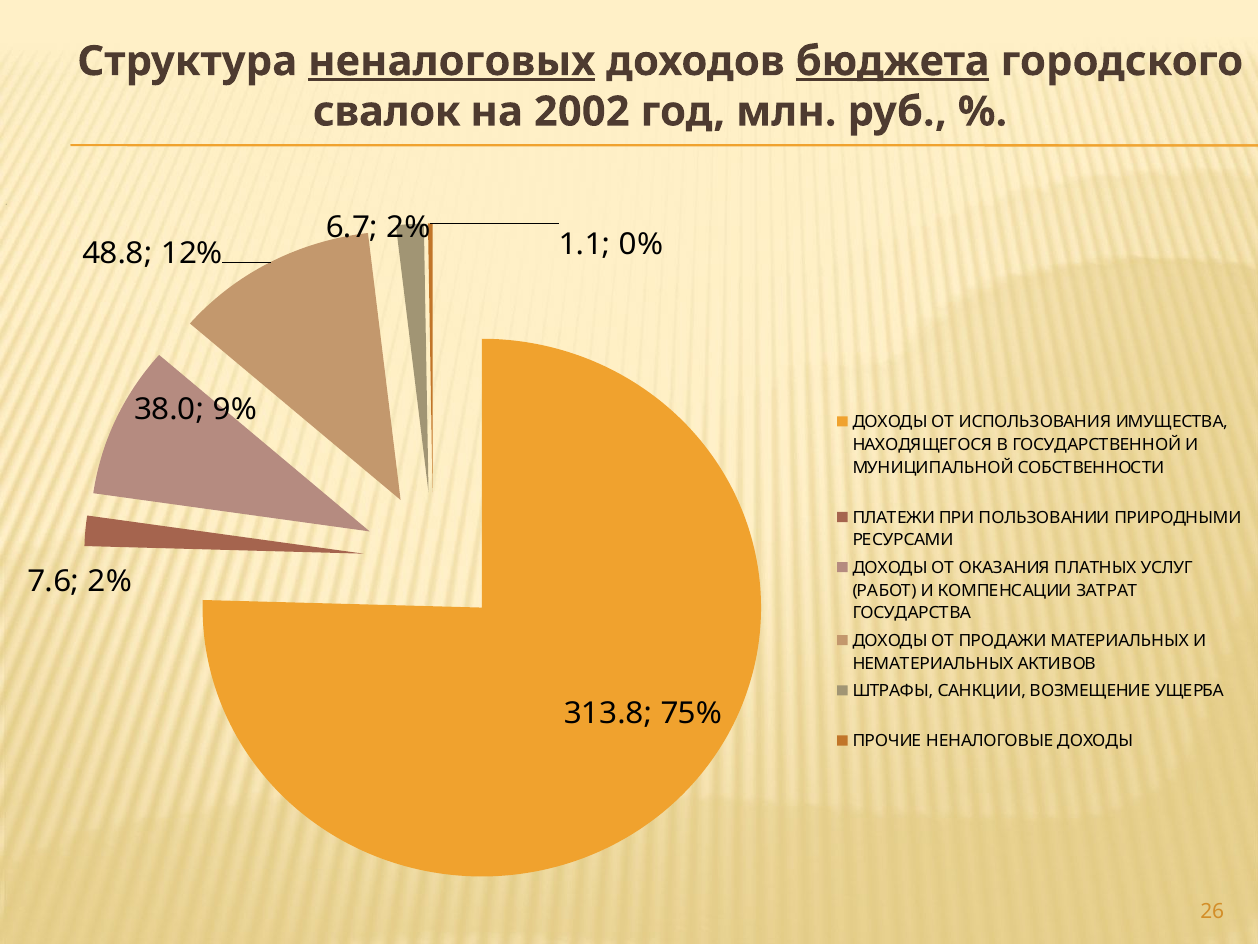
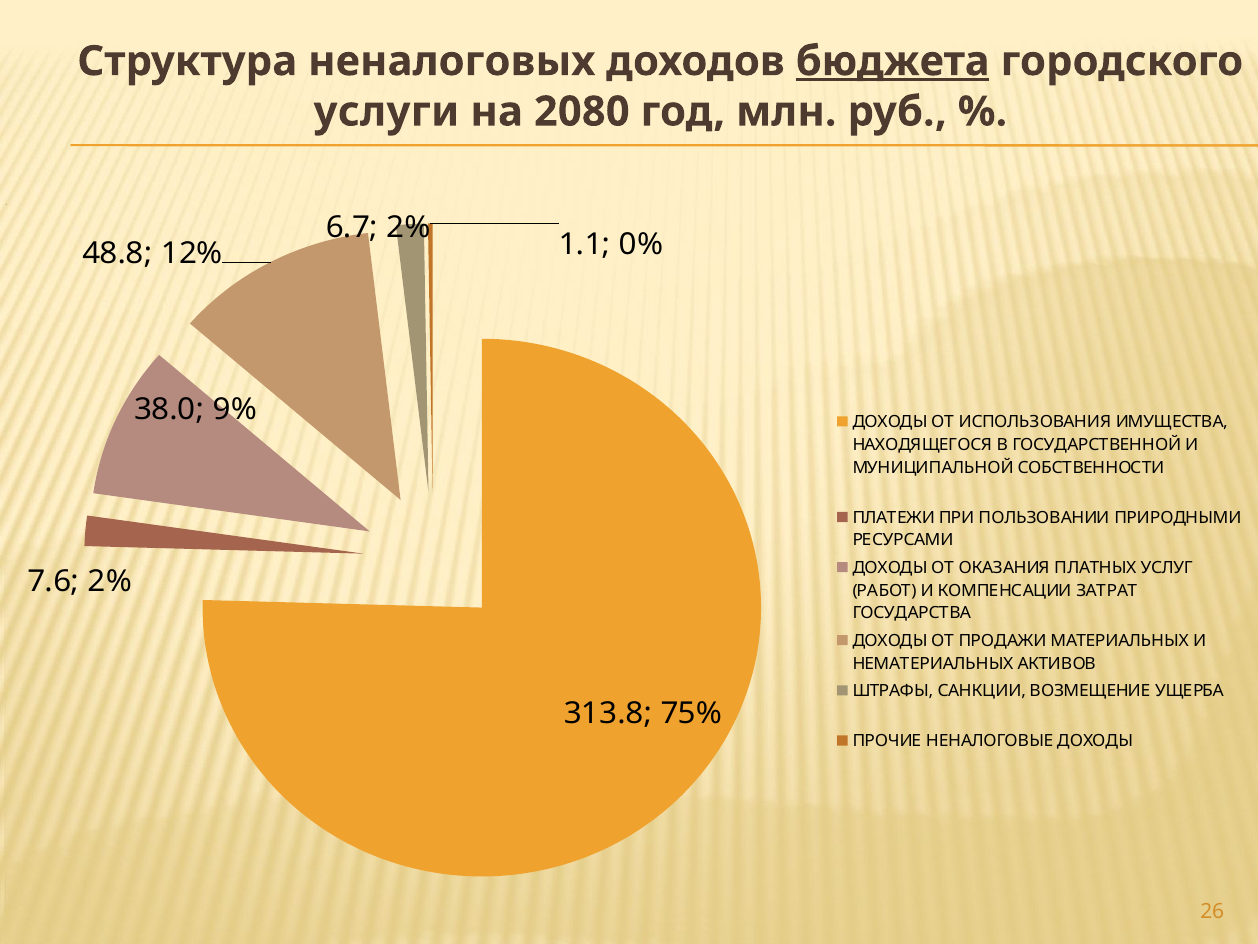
неналоговых underline: present -> none (452, 61)
свалок: свалок -> услуги (386, 112)
2002: 2002 -> 2080 (582, 112)
